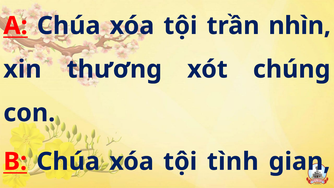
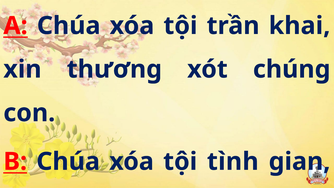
nhìn: nhìn -> khai (300, 26)
